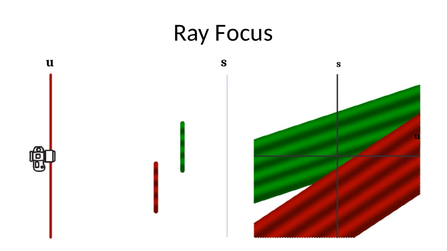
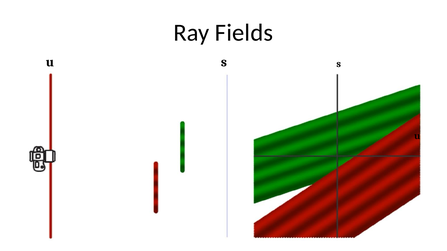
Focus: Focus -> Fields (244, 33)
